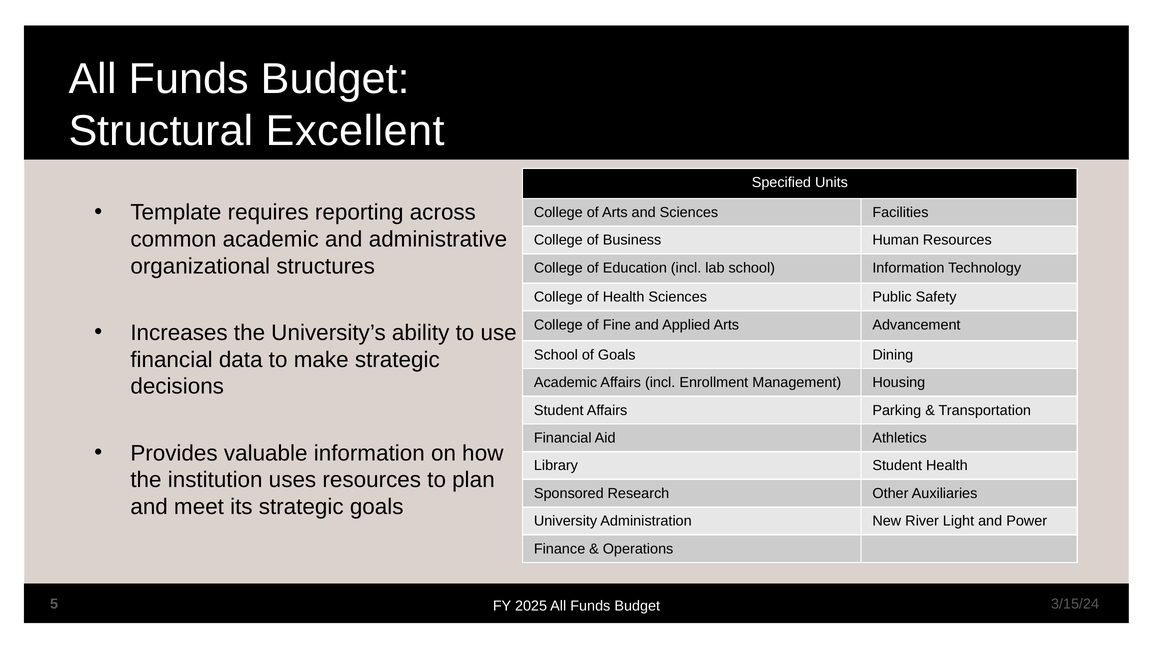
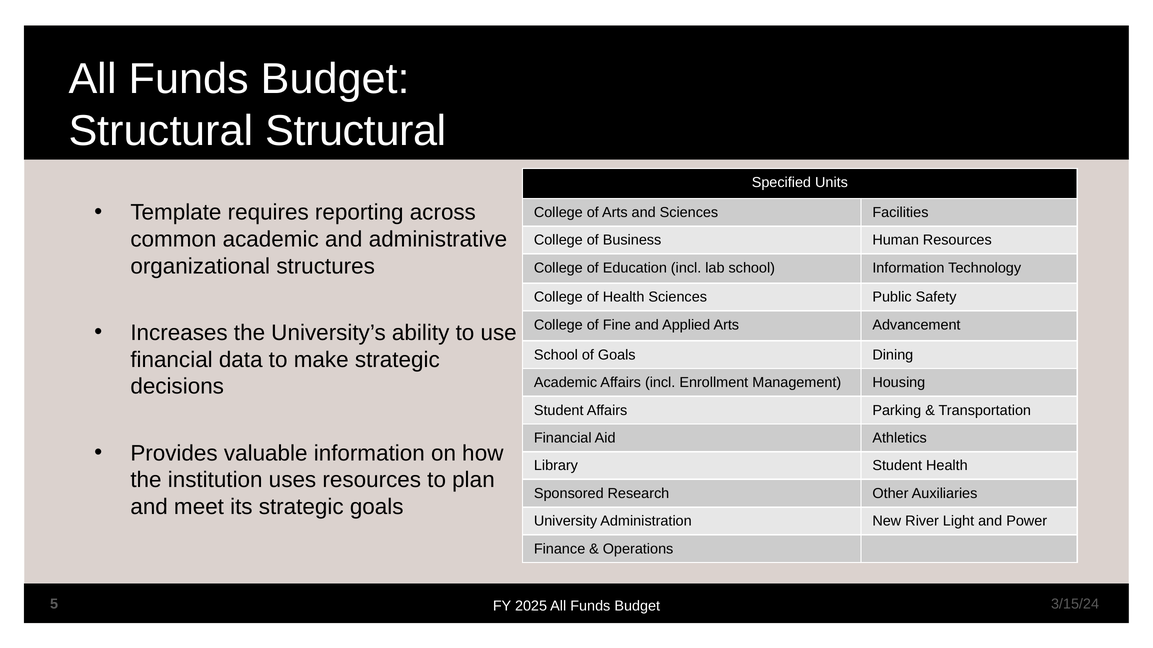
Structural Excellent: Excellent -> Structural (356, 131)
